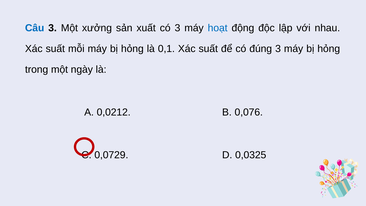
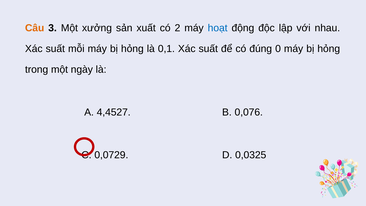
Câu colour: blue -> orange (35, 28)
có 3: 3 -> 2 (178, 28)
đúng 3: 3 -> 0 (278, 49)
0,0212: 0,0212 -> 4,4527 (114, 112)
